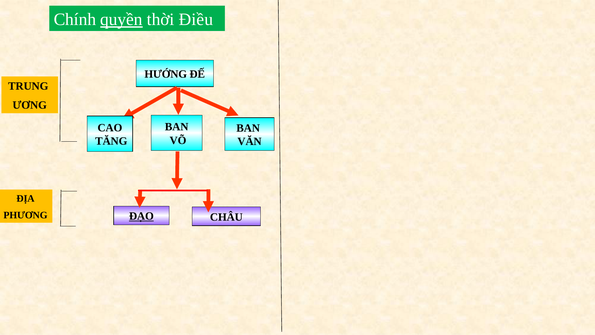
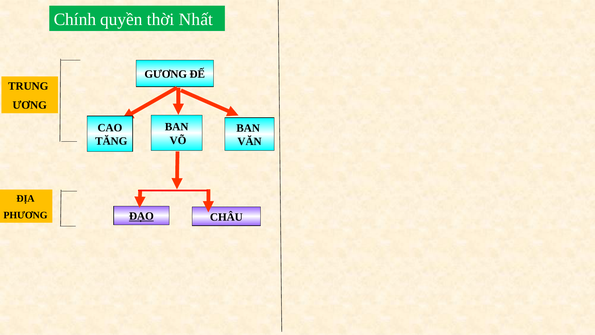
quyền underline: present -> none (121, 20)
Điều: Điều -> Nhất (196, 20)
HƯỚNG: HƯỚNG -> GƯƠNG (166, 74)
